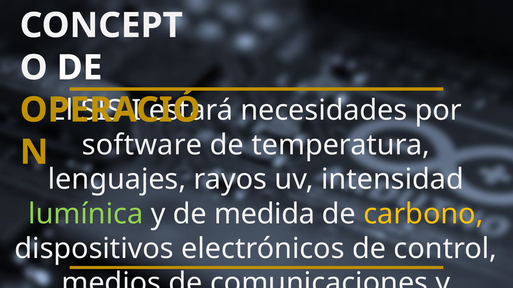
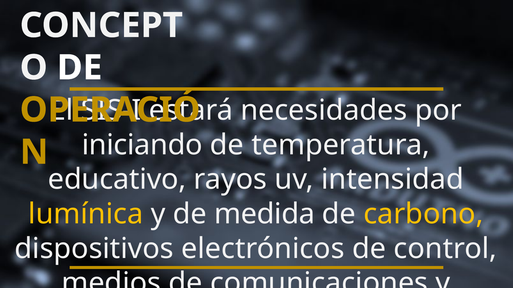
software: software -> iniciando (142, 145)
lenguajes: lenguajes -> educativo (117, 180)
lumínica colour: light green -> yellow (86, 214)
